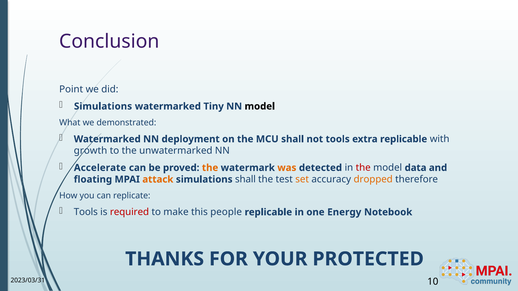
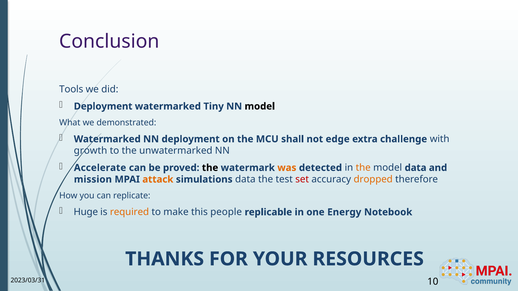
Point: Point -> Tools (71, 89)
Simulations: Simulations -> Deployment (103, 106)
not tools: tools -> edge (338, 139)
extra replicable: replicable -> challenge (404, 139)
the colour: orange -> black (210, 168)
the colour: red -> orange (363, 168)
floating: floating -> mission (93, 180)
simulations shall: shall -> data (245, 180)
set colour: orange -> red (302, 180)
Tools: Tools -> Huge (86, 212)
required colour: red -> orange (129, 212)
PROTECTED: PROTECTED -> RESOURCES (368, 259)
